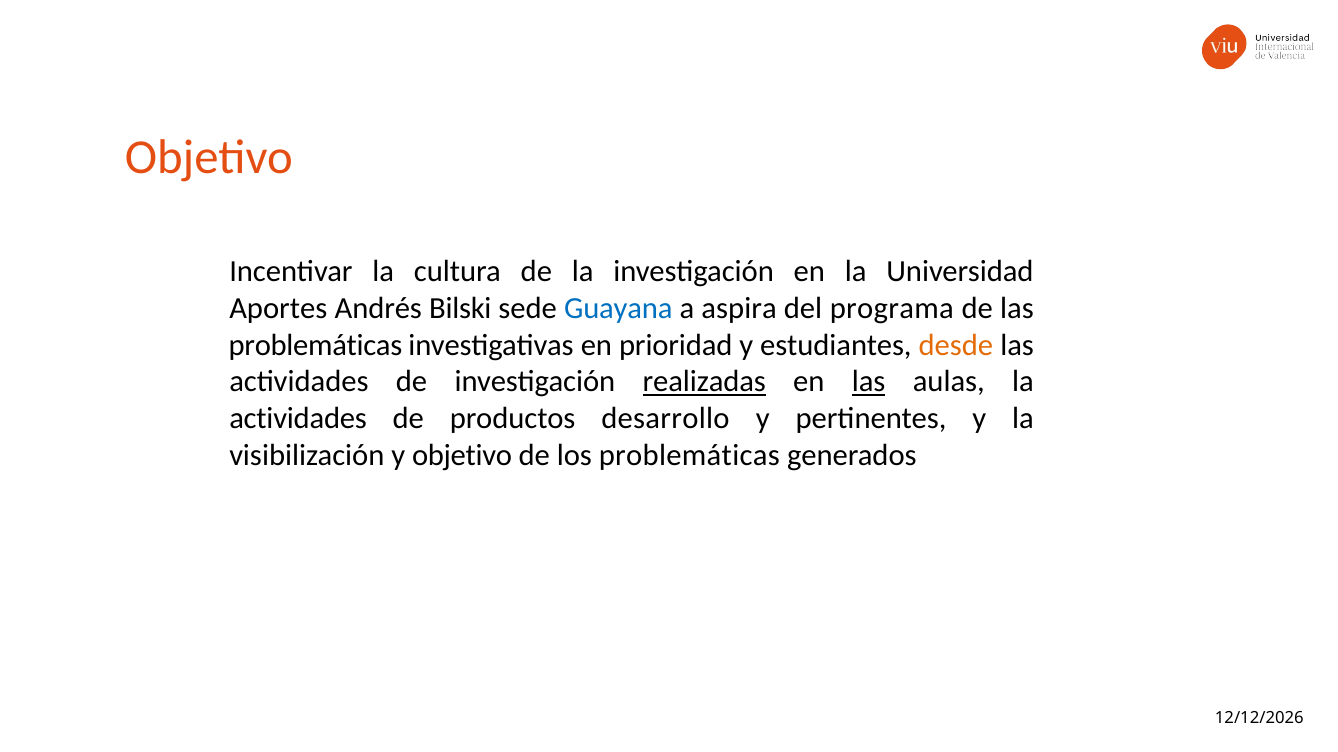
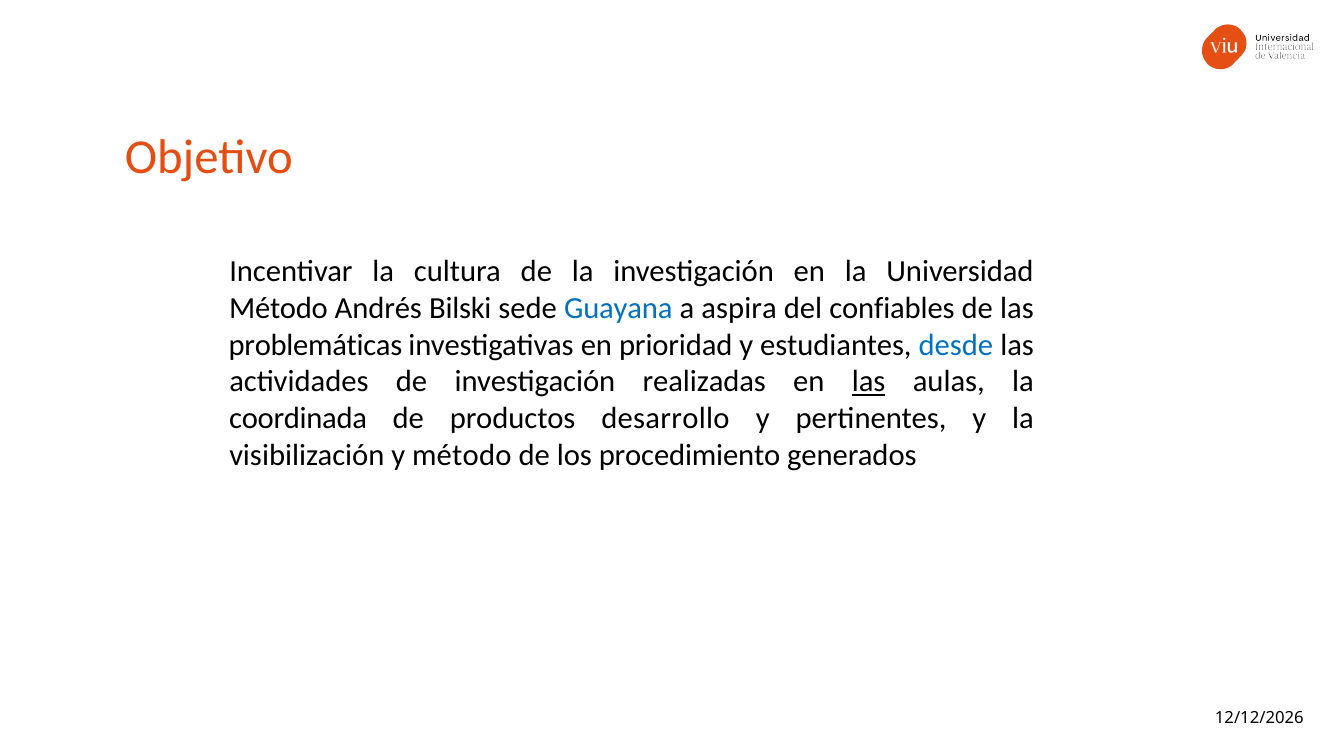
Aportes: Aportes -> Método (278, 309)
programa: programa -> confiables (892, 309)
desde colour: orange -> blue (956, 345)
realizadas underline: present -> none (704, 382)
actividades: actividades -> coordinada (298, 419)
y objetivo: objetivo -> método (462, 456)
los problemáticas: problemáticas -> procedimiento (690, 456)
